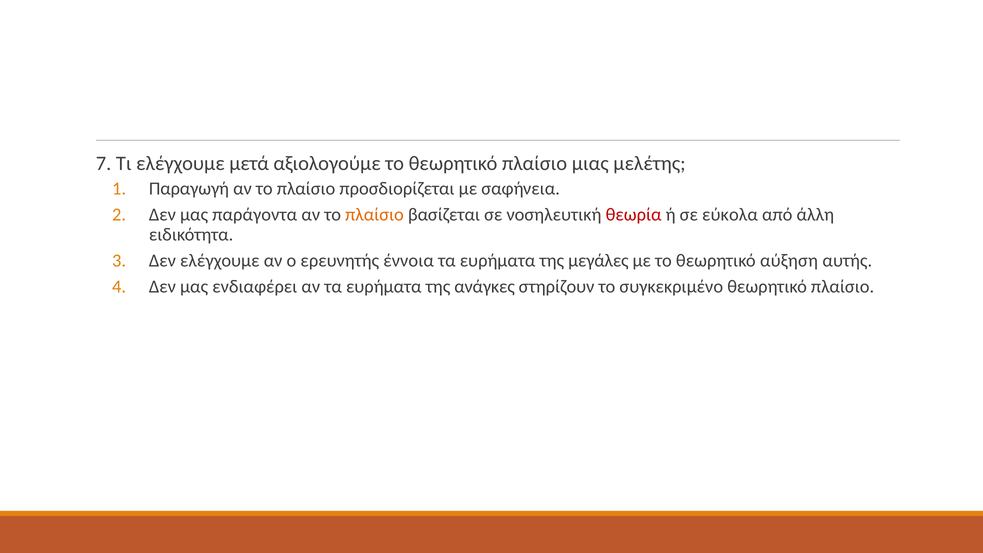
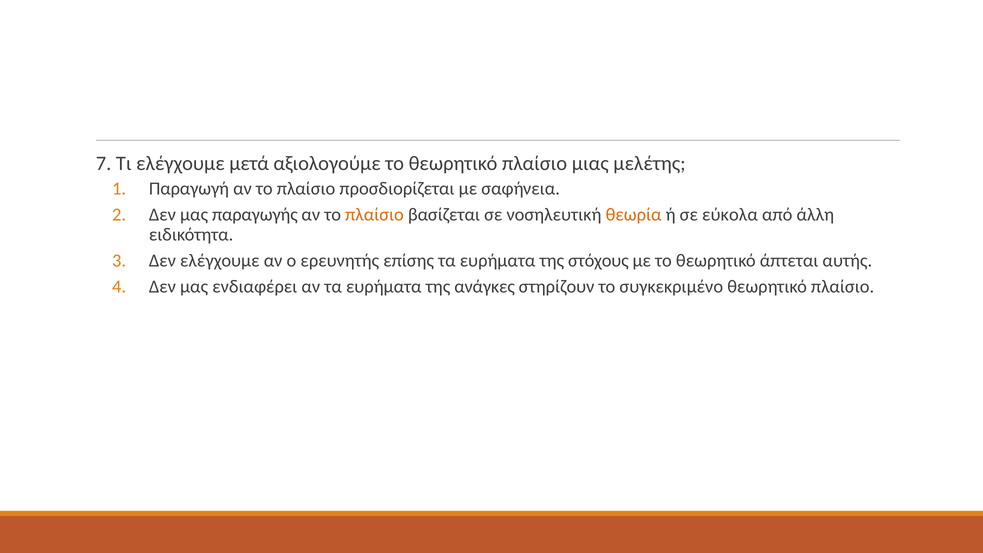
παράγοντα: παράγοντα -> παραγωγής (255, 215)
θεωρία colour: red -> orange (634, 215)
έννοια: έννοια -> επίσης (409, 261)
μεγάλες: μεγάλες -> στόχους (598, 261)
αύξηση: αύξηση -> άπτεται (789, 261)
